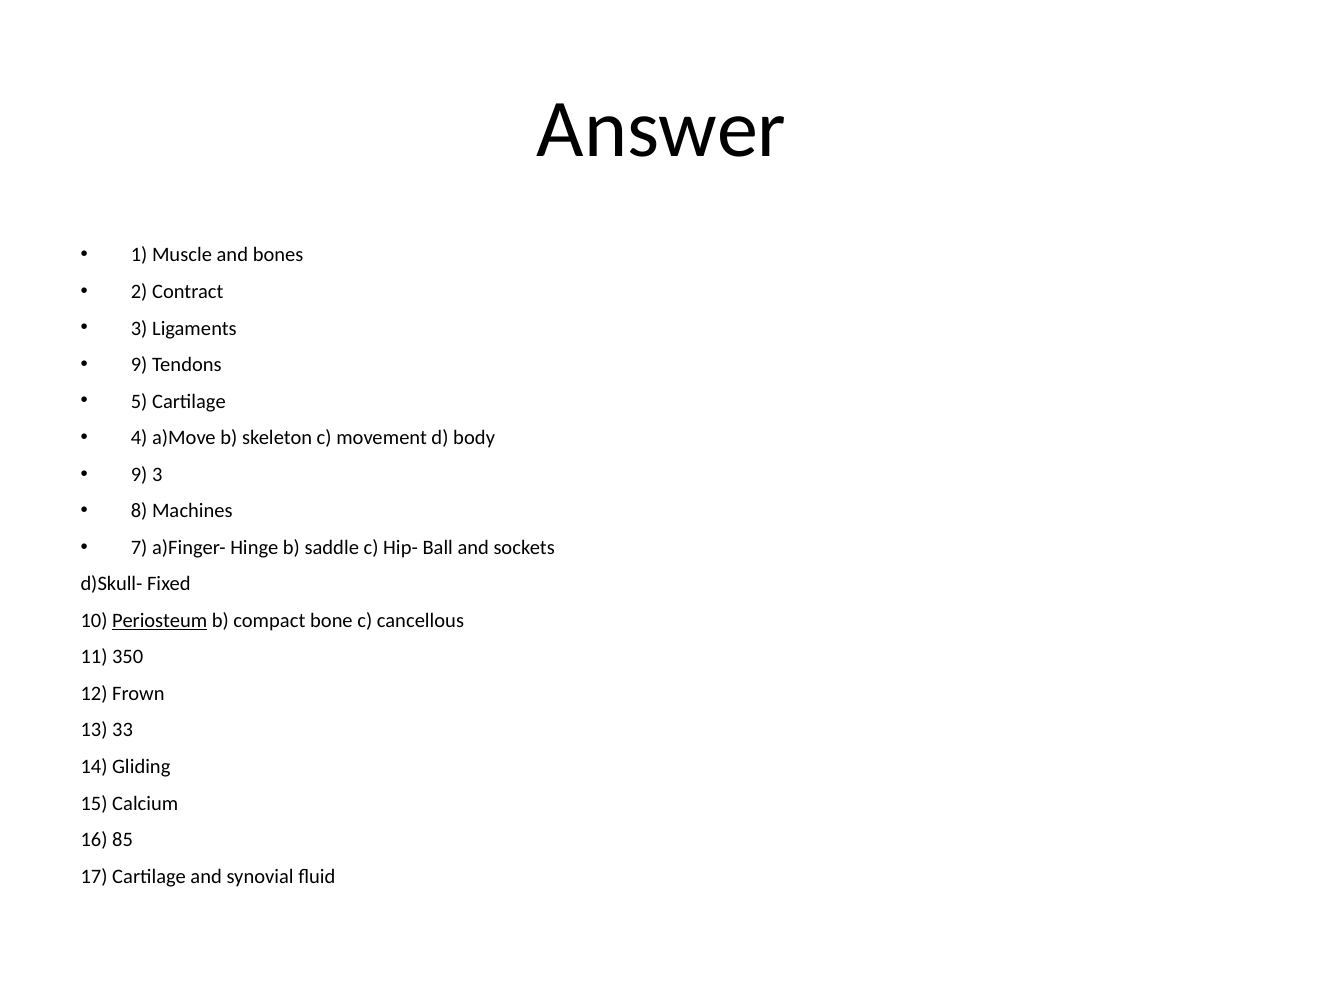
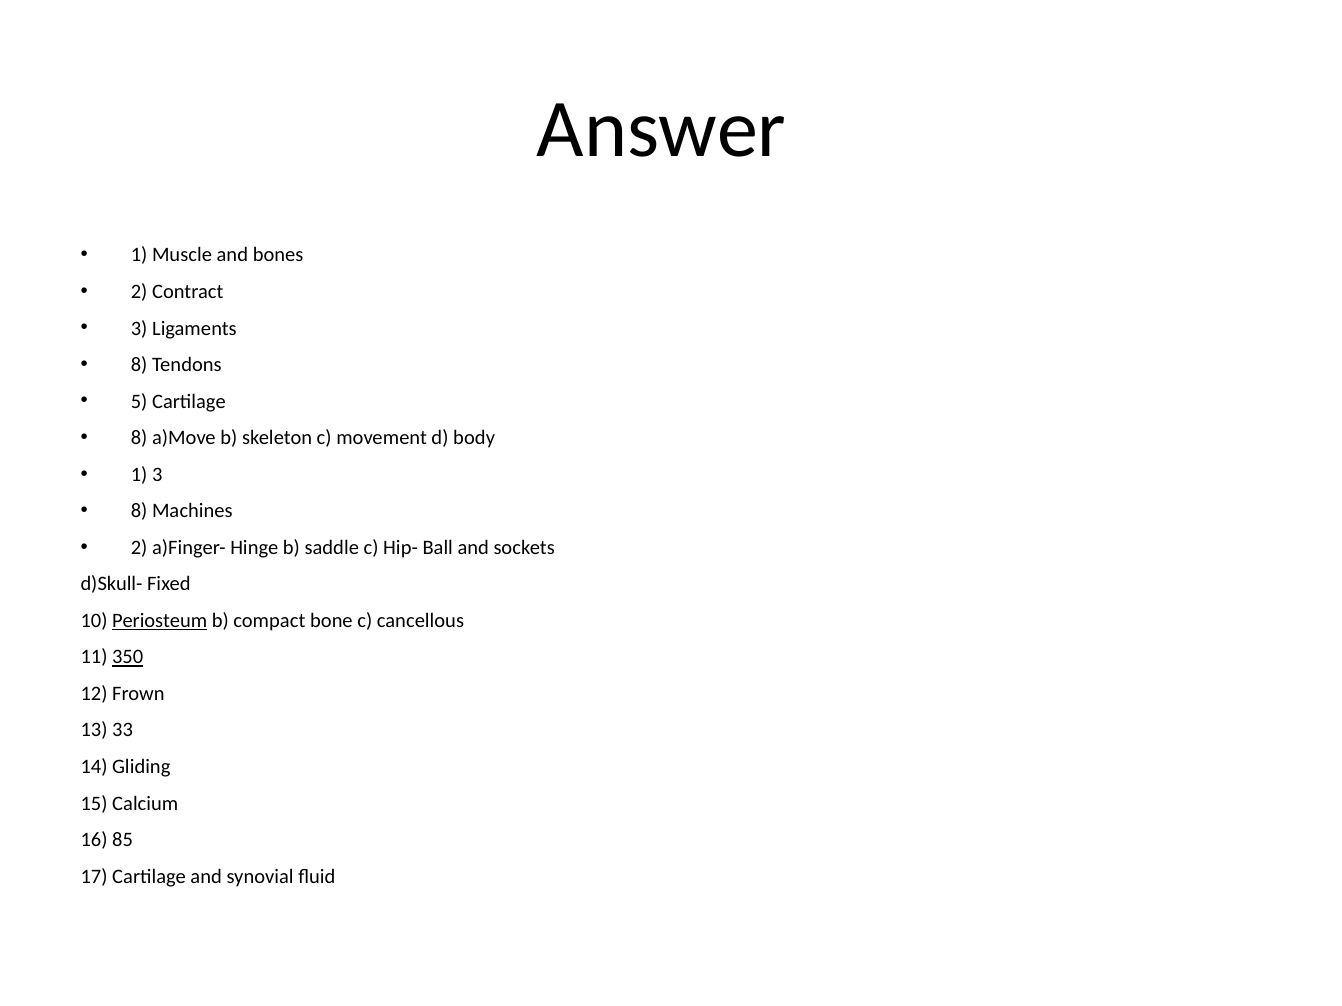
9: 9 -> 8 (139, 365)
4: 4 -> 8 (139, 438)
9: 9 -> 1 (139, 475)
7: 7 -> 2 (139, 548)
350 underline: none -> present (128, 657)
